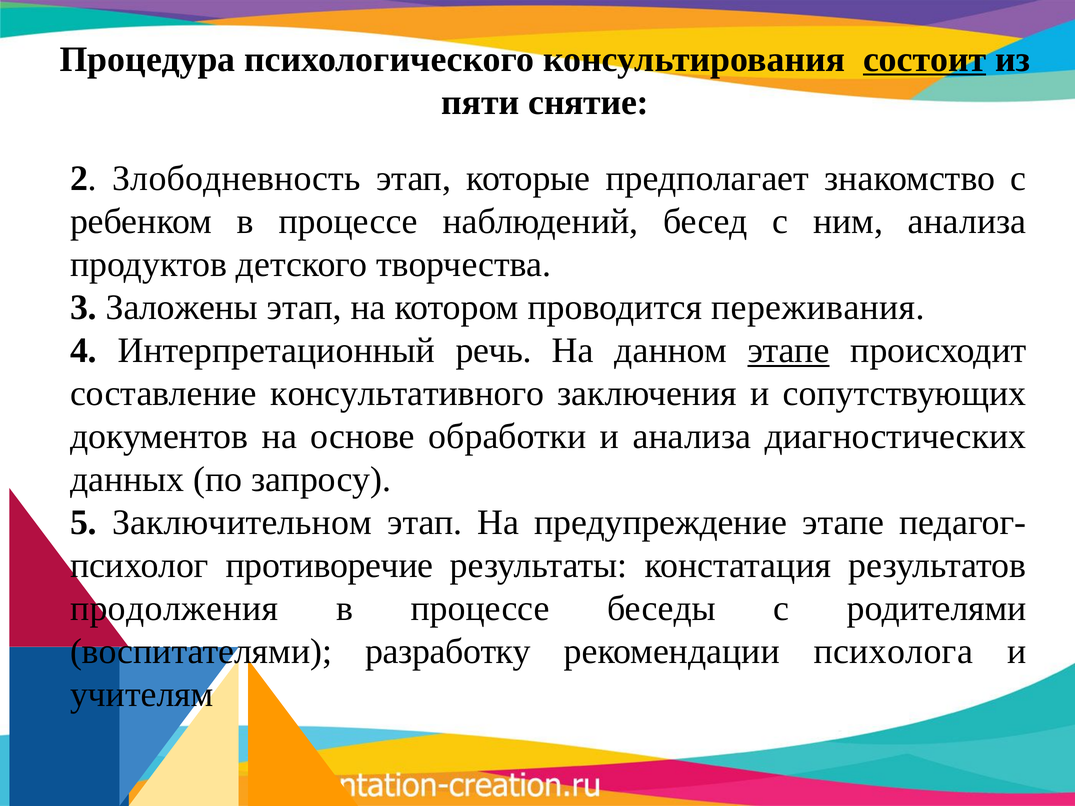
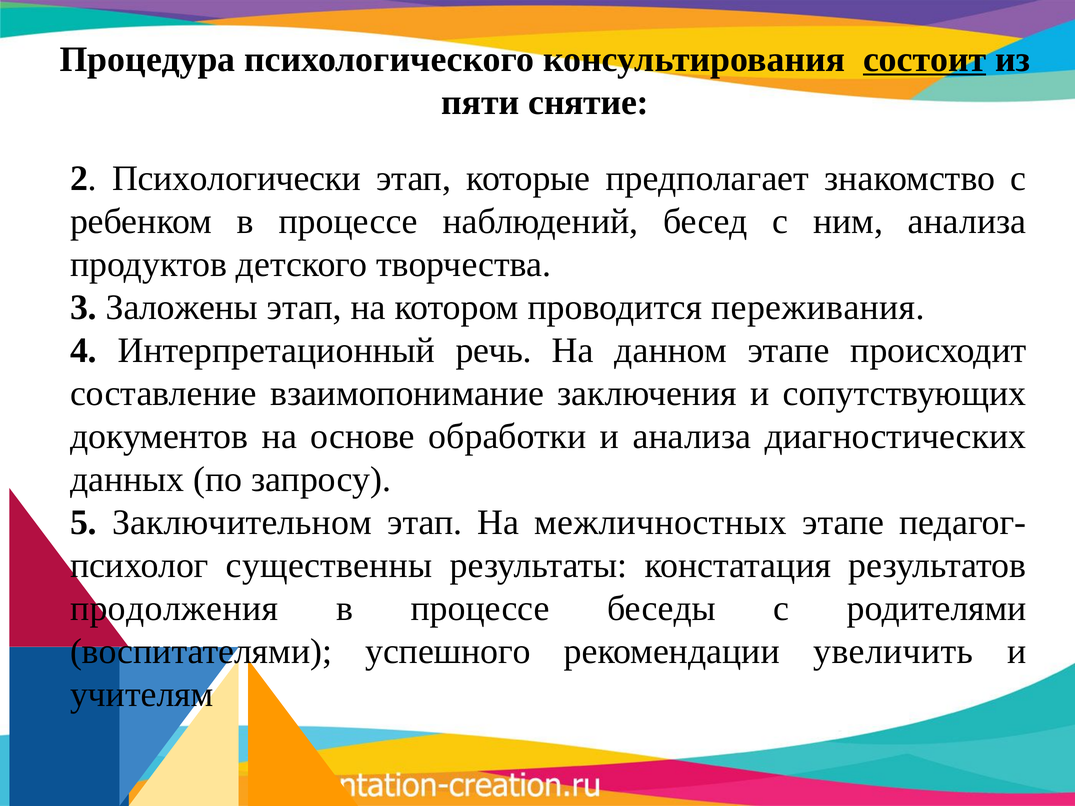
Злободневность: Злободневность -> Психологически (237, 179)
этапе underline: present -> none (789, 351)
консультативного: консультативного -> взаимопонимание (407, 394)
предупреждение: предупреждение -> межличностных (661, 523)
противоречие: противоречие -> существенны (329, 566)
разработку: разработку -> успешного (448, 652)
психолога: психолога -> увеличить (893, 652)
